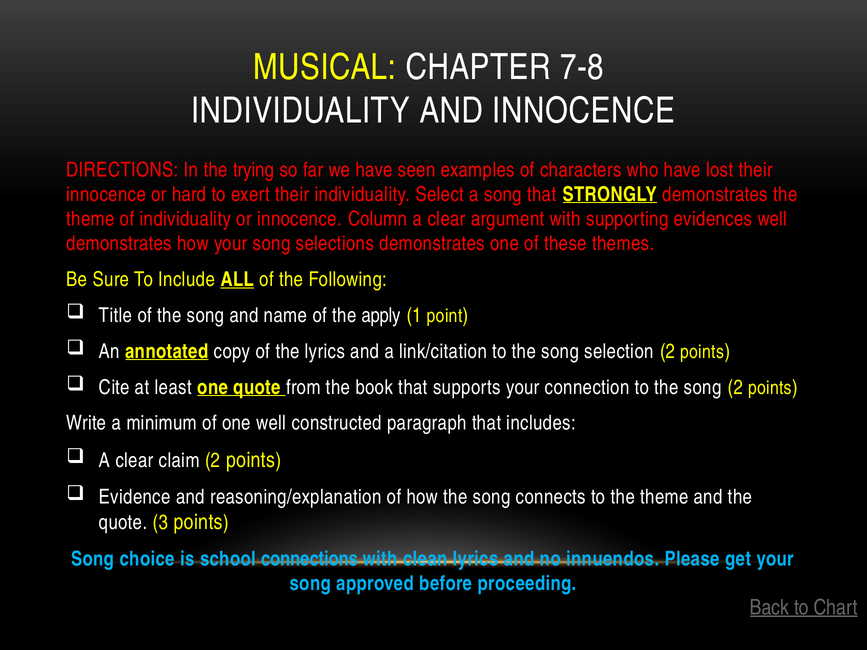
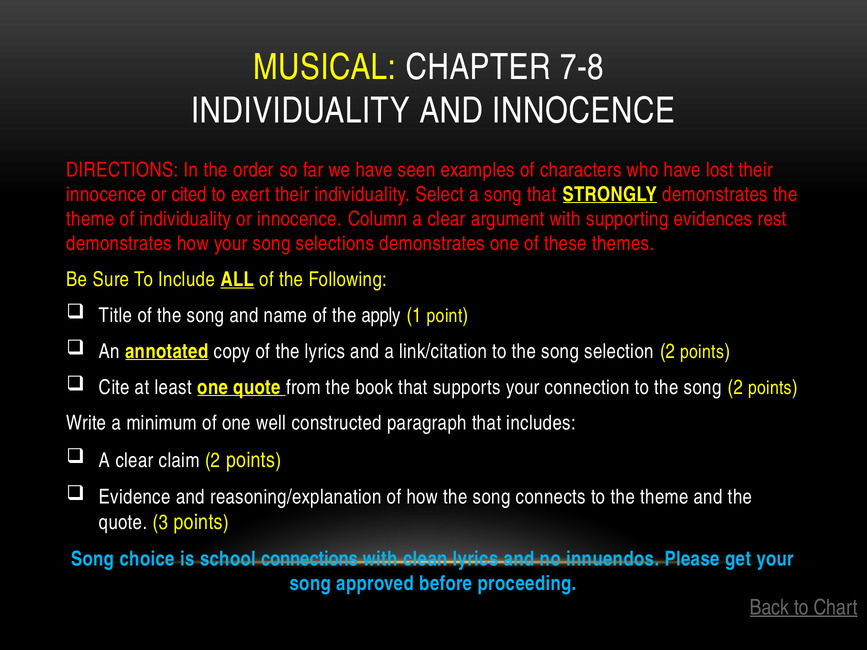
trying: trying -> order (253, 170)
hard: hard -> cited (189, 194)
evidences well: well -> rest (772, 219)
